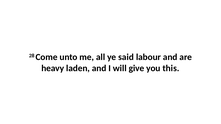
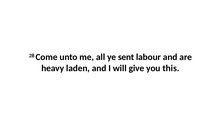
said: said -> sent (126, 57)
